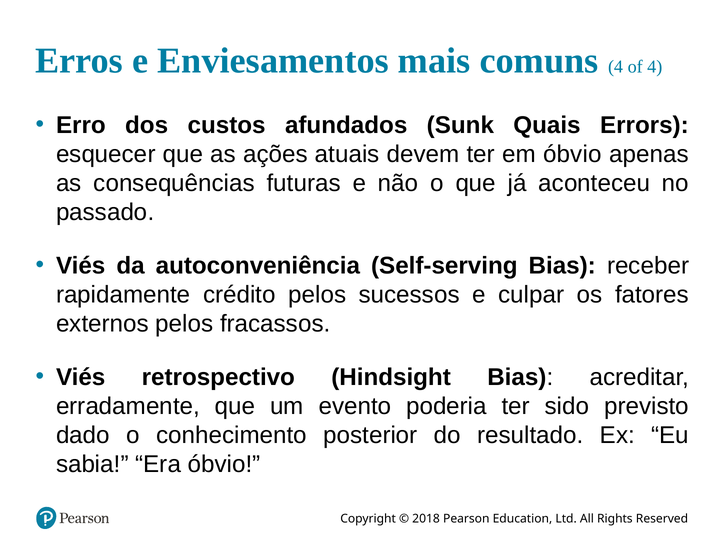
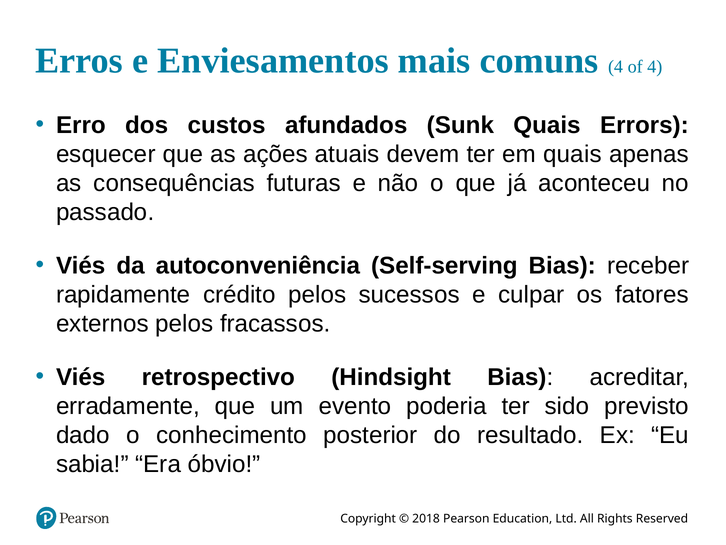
em óbvio: óbvio -> quais (572, 154)
